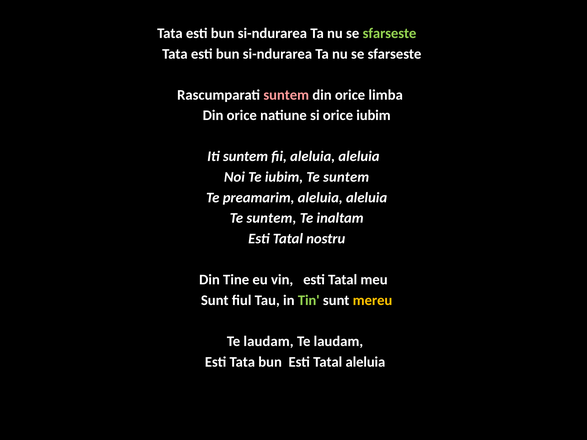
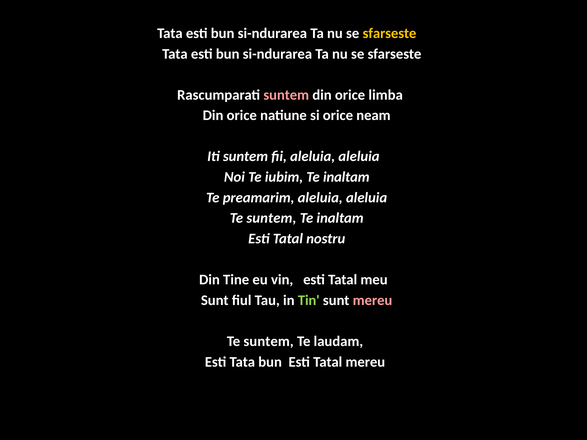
sfarseste colour: light green -> yellow (390, 33)
orice iubim: iubim -> neam (373, 115)
iubim Te suntem: suntem -> inaltam (346, 177)
mereu colour: yellow -> pink (373, 300)
laudam: laudam -> suntem (269, 341)
Tatal aleluia: aleluia -> mereu (365, 362)
